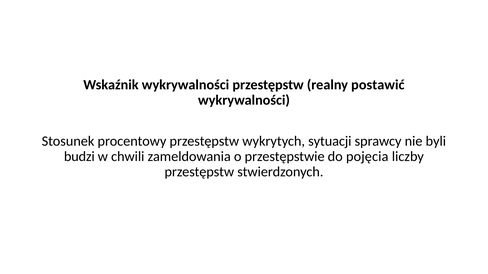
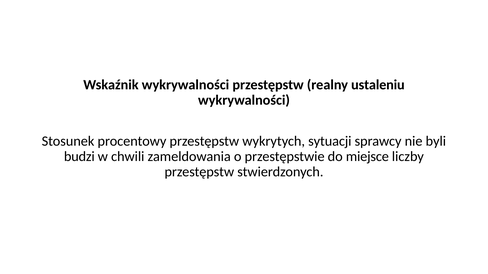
postawić: postawić -> ustaleniu (378, 85)
pojęcia: pojęcia -> miejsce (367, 157)
